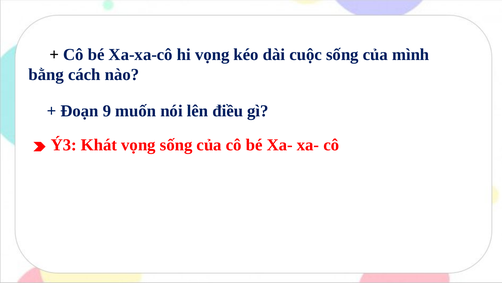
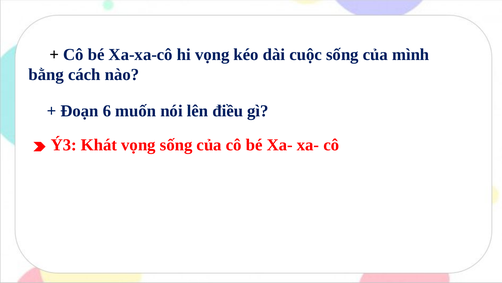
9: 9 -> 6 (107, 111)
